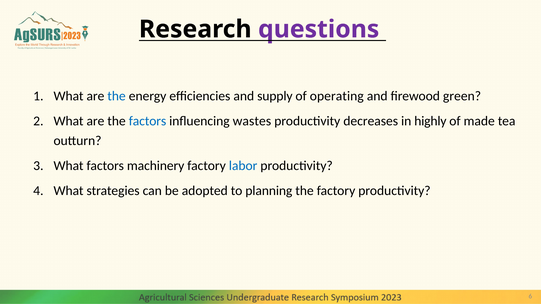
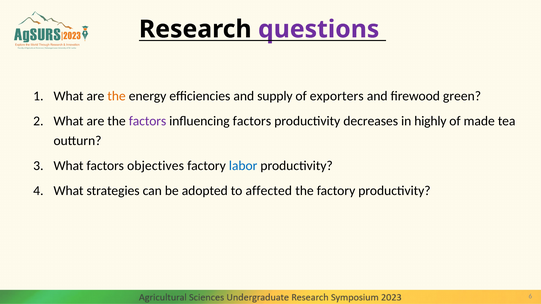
the colour: blue -> orange (117, 96)
operating: operating -> exporters (337, 96)
factors colour: blue -> purple (147, 121)
influencing wastes: wastes -> factors (252, 121)
machinery: machinery -> objectives (156, 166)
planning: planning -> affected (269, 191)
